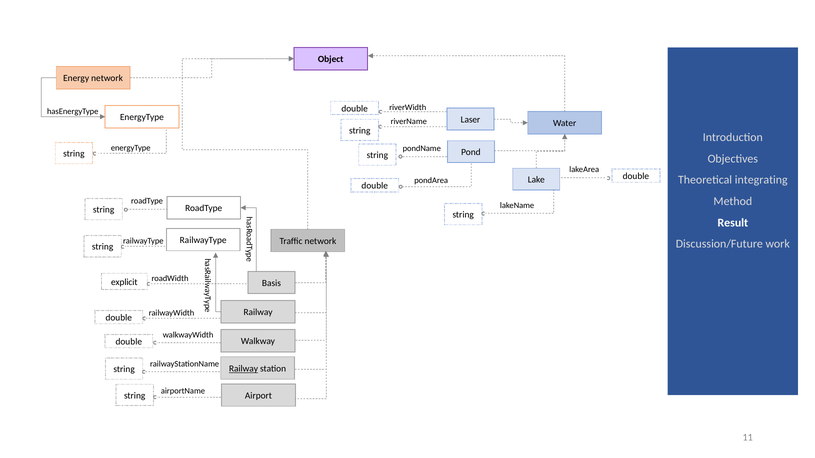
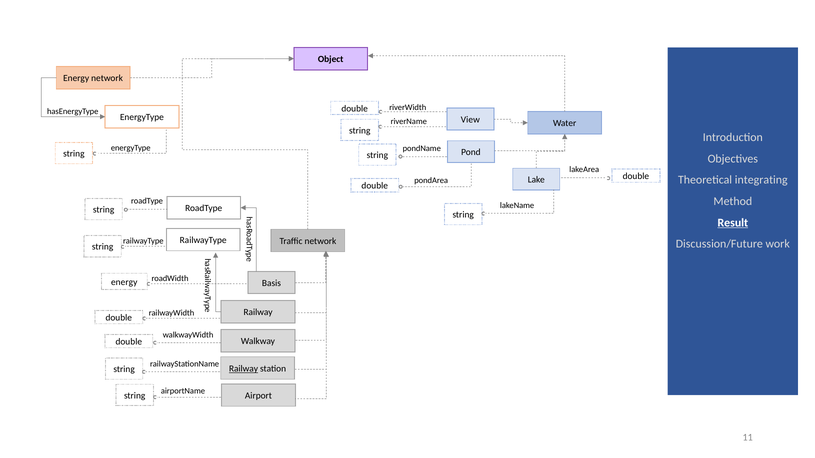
Laser: Laser -> View (470, 120)
Result underline: none -> present (733, 223)
explicit: explicit -> energy (124, 282)
